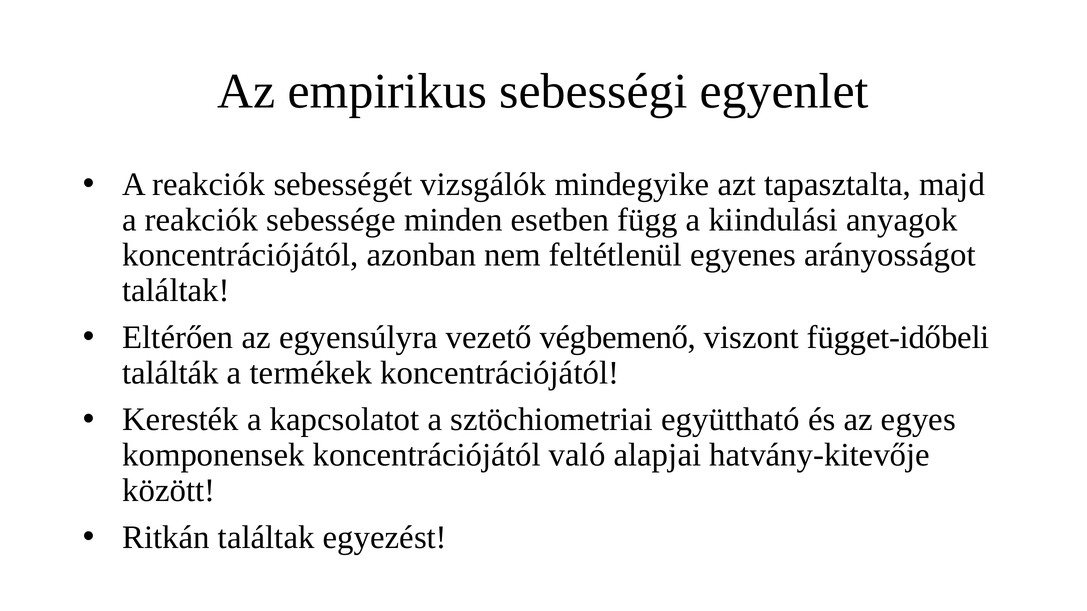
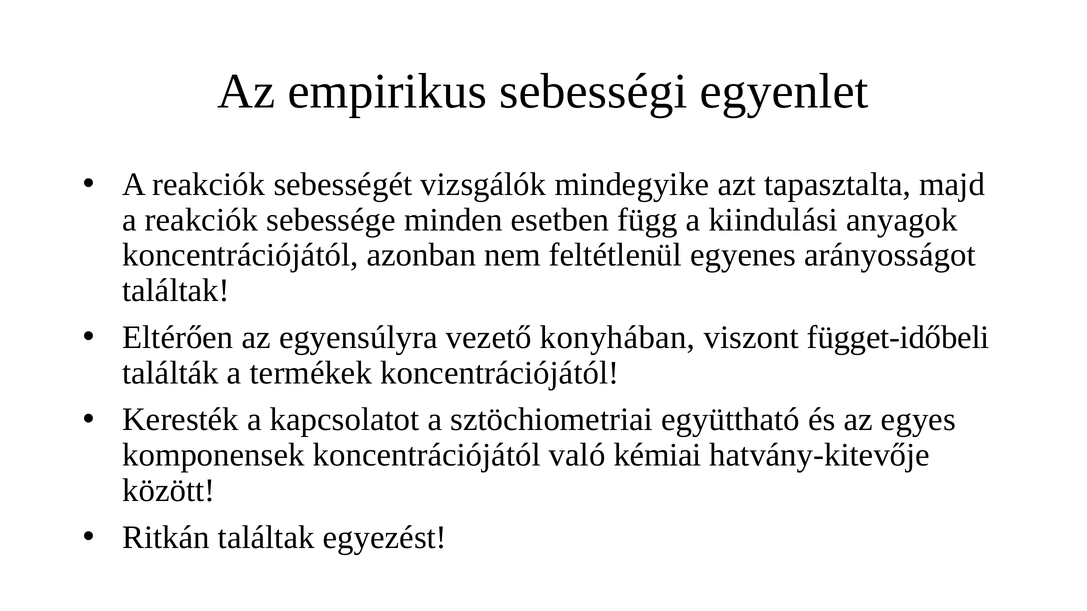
végbemenő: végbemenő -> konyhában (618, 338)
alapjai: alapjai -> kémiai (658, 455)
